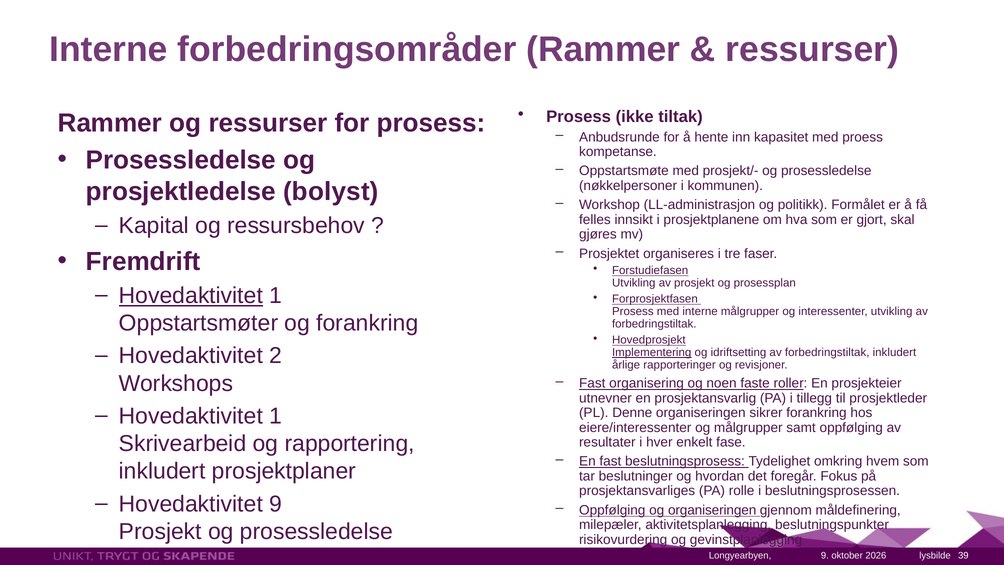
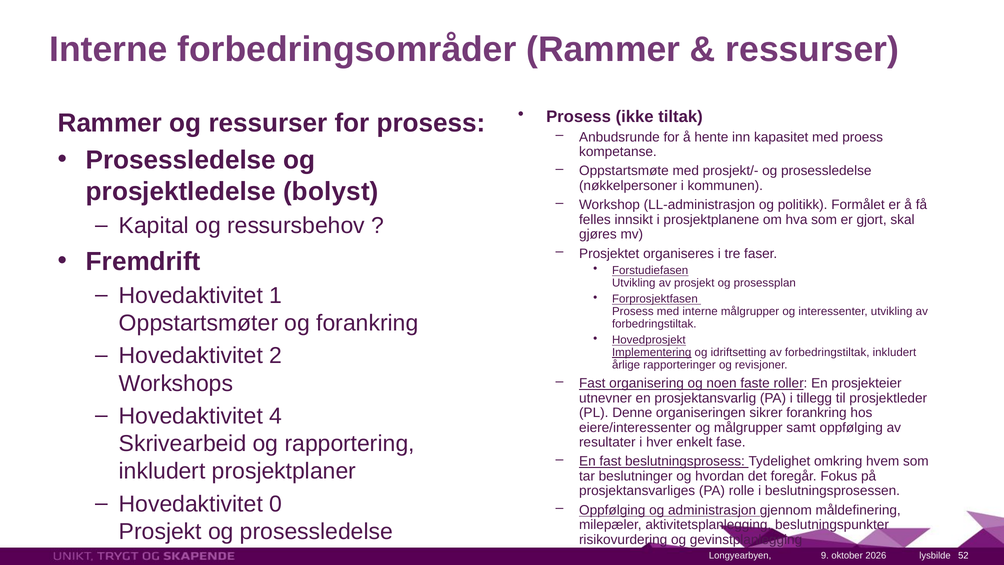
Hovedaktivitet underline: present -> none (191, 296)
1: 1 -> 4 (276, 416)
Hovedaktivitet 9: 9 -> 0 (276, 504)
og organiseringen: organiseringen -> administrasjon (712, 510)
39: 39 -> 52 (963, 556)
